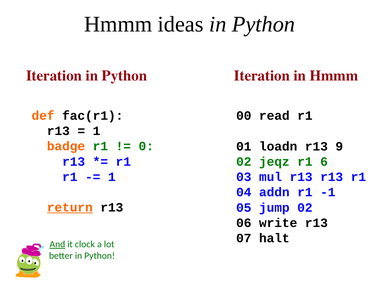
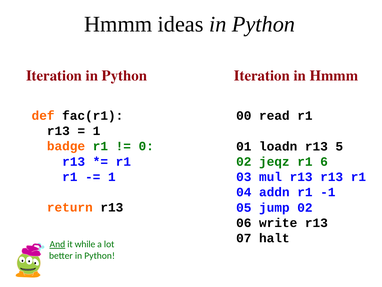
9: 9 -> 5 (339, 146)
return underline: present -> none (70, 207)
clock: clock -> while (85, 244)
